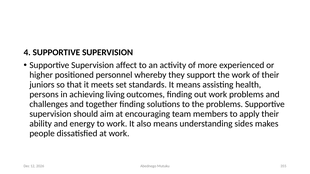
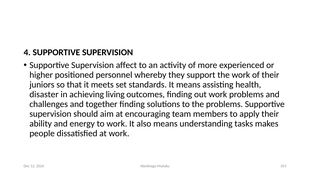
persons: persons -> disaster (44, 95)
sides: sides -> tasks (244, 124)
